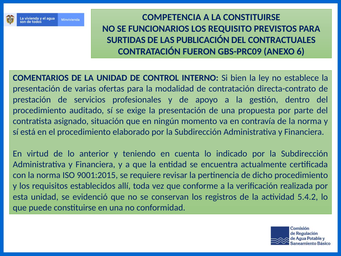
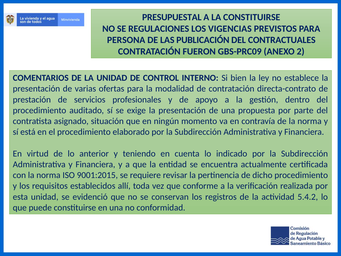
COMPETENCIA: COMPETENCIA -> PRESUPUESTAL (172, 17)
FUNCIONARIOS: FUNCIONARIOS -> REGULACIONES (159, 29)
REQUISITO: REQUISITO -> VIGENCIAS (230, 29)
SURTIDAS: SURTIDAS -> PERSONA (126, 40)
6: 6 -> 2 (301, 51)
